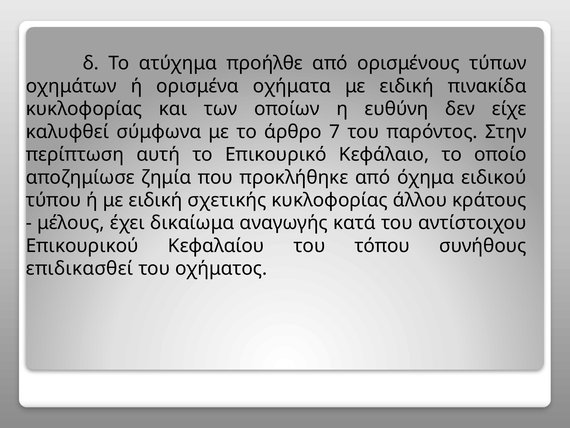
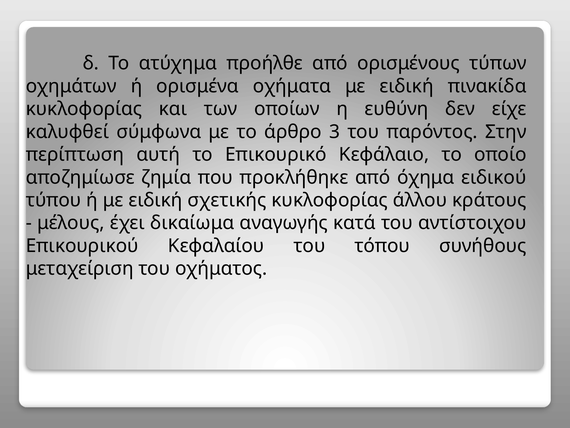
7: 7 -> 3 (334, 132)
επιδικασθεί: επιδικασθεί -> μεταχείριση (80, 268)
